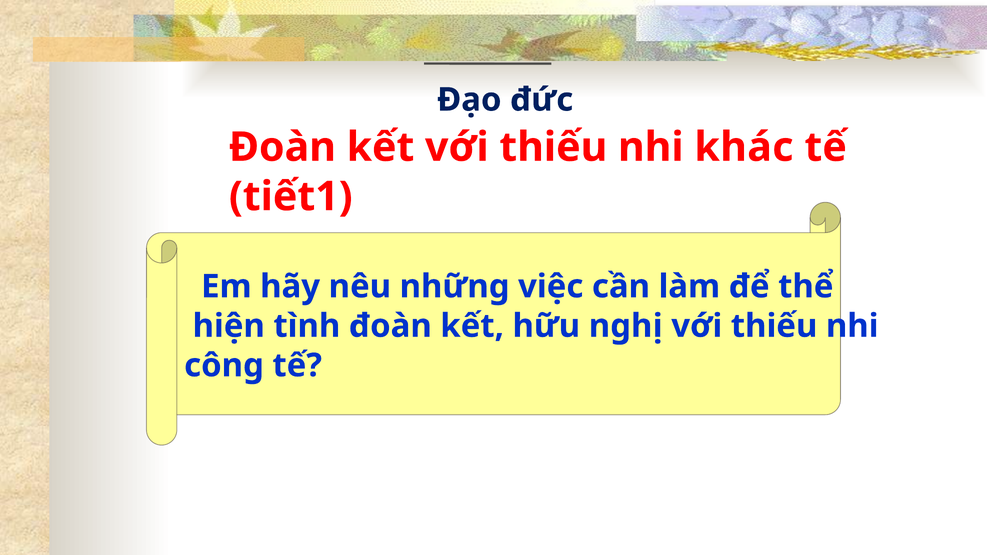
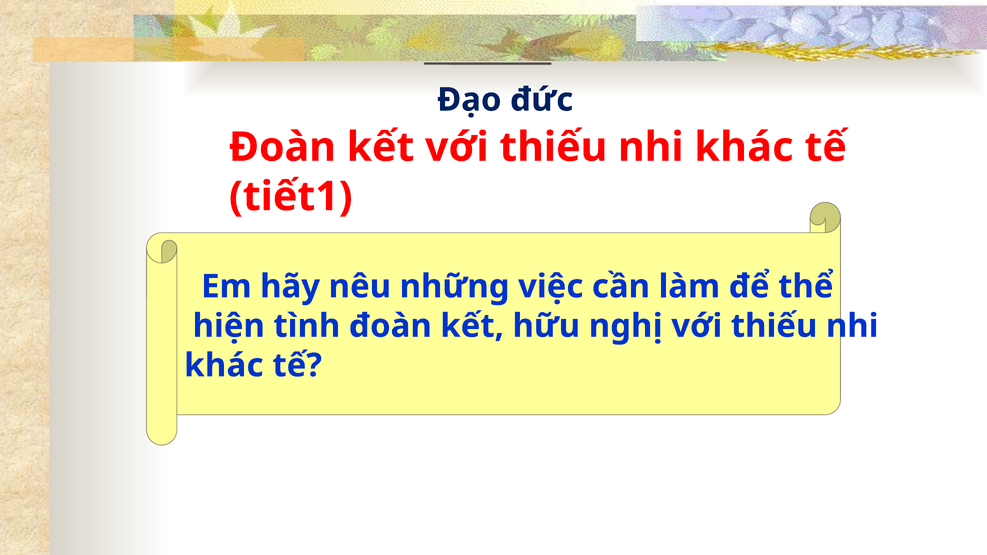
công: công -> khác (224, 366)
